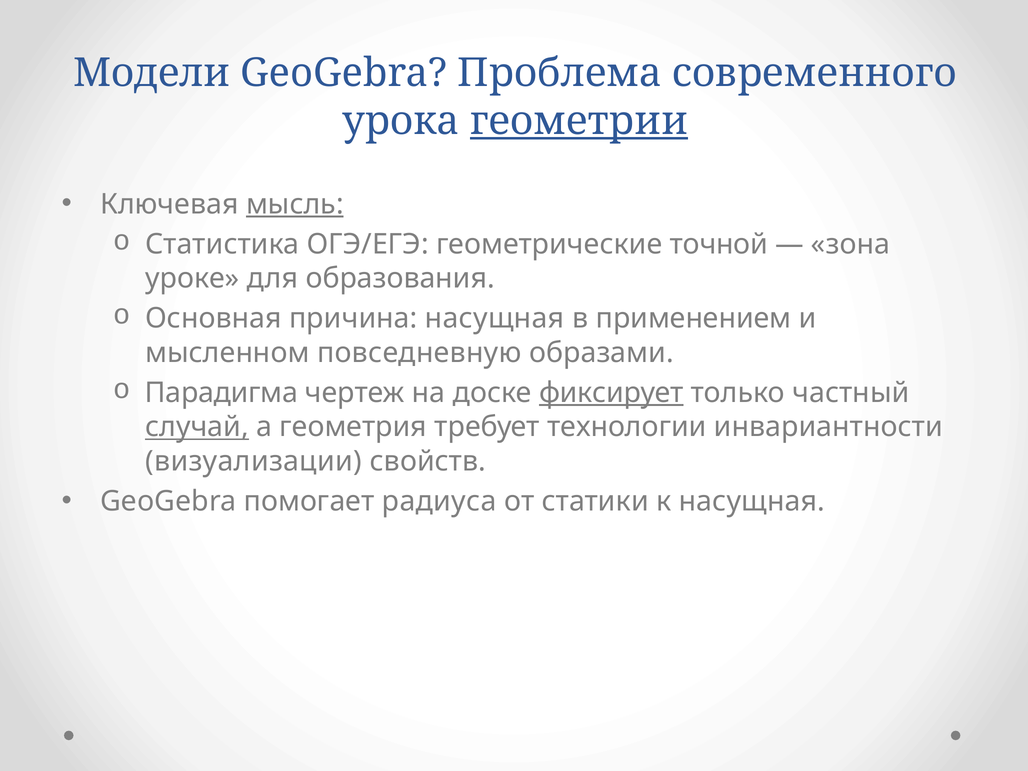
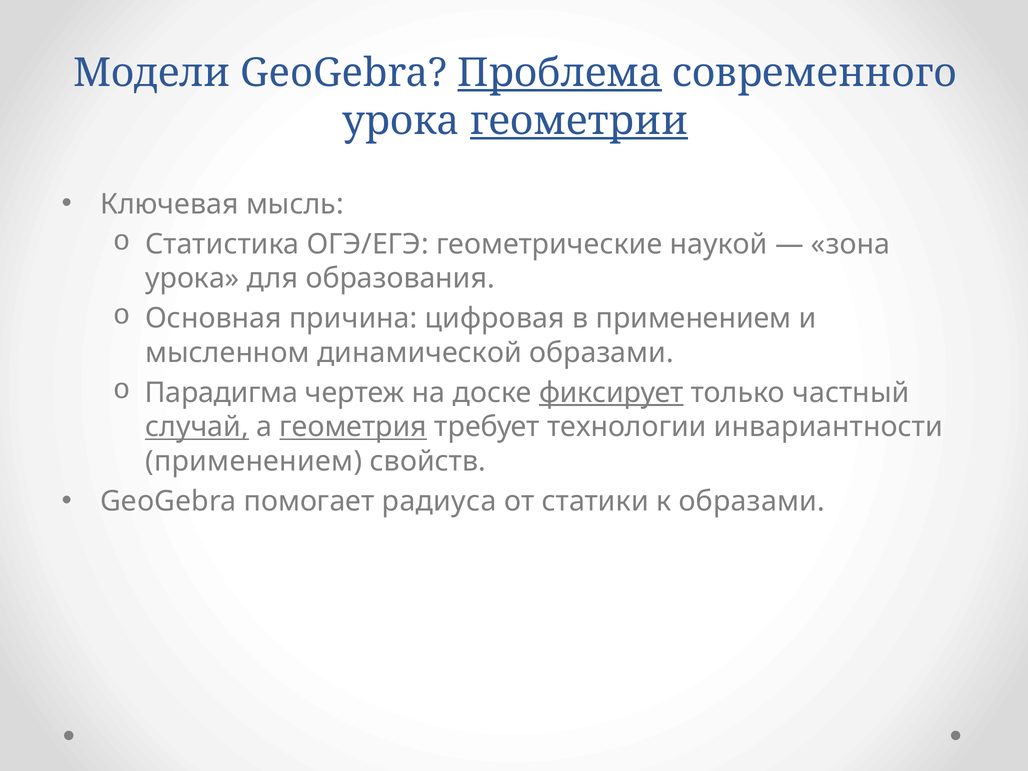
Проблема underline: none -> present (560, 73)
мысль underline: present -> none (295, 204)
точной: точной -> наукой (719, 244)
уроке: уроке -> урока (192, 278)
причина насущная: насущная -> цифровая (495, 318)
повседневную: повседневную -> динамической (419, 353)
геометрия underline: none -> present (353, 427)
визуализации: визуализации -> применением (254, 461)
к насущная: насущная -> образами (752, 501)
